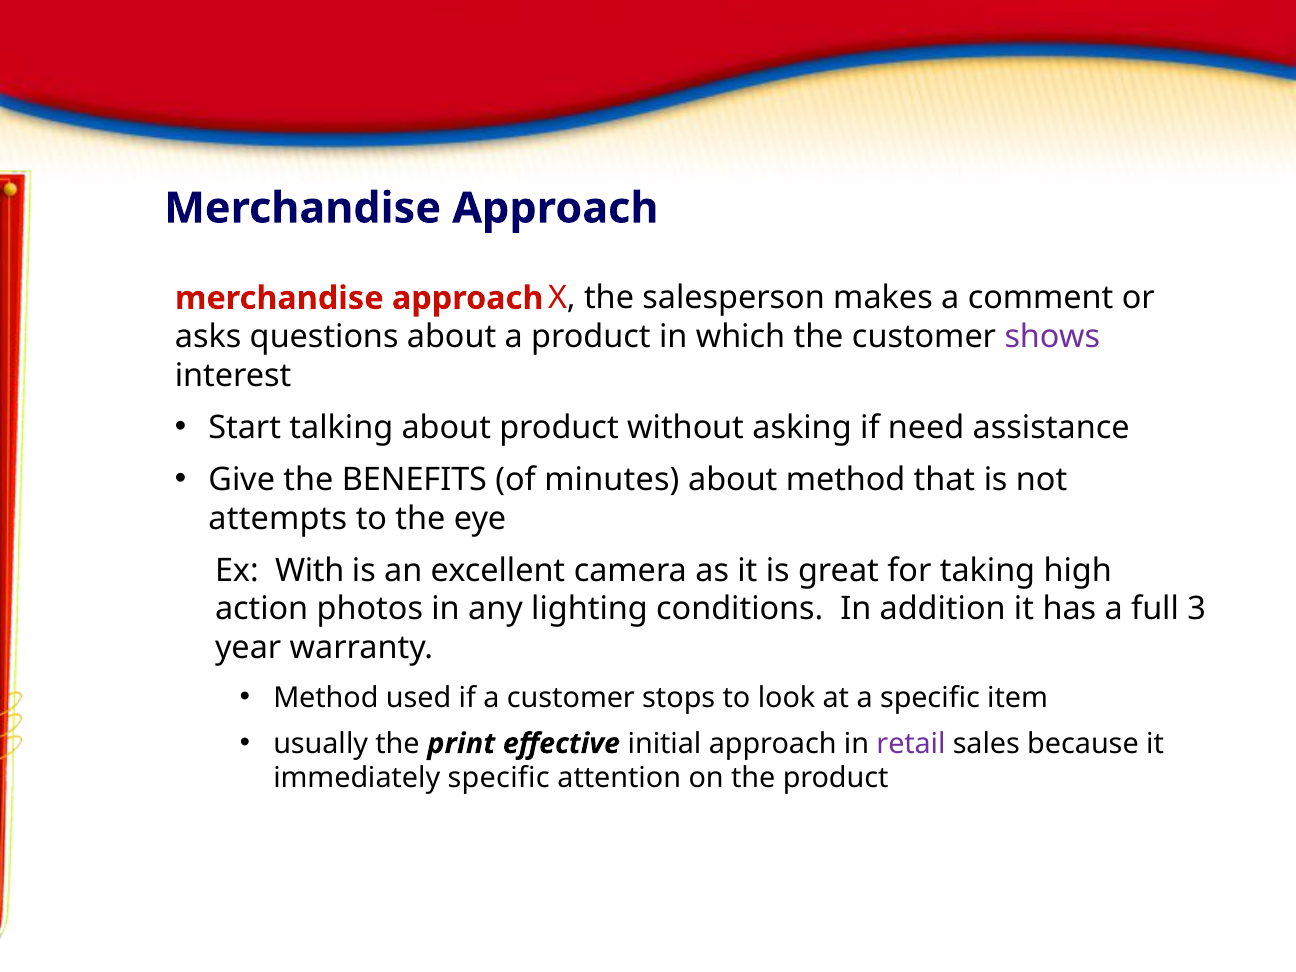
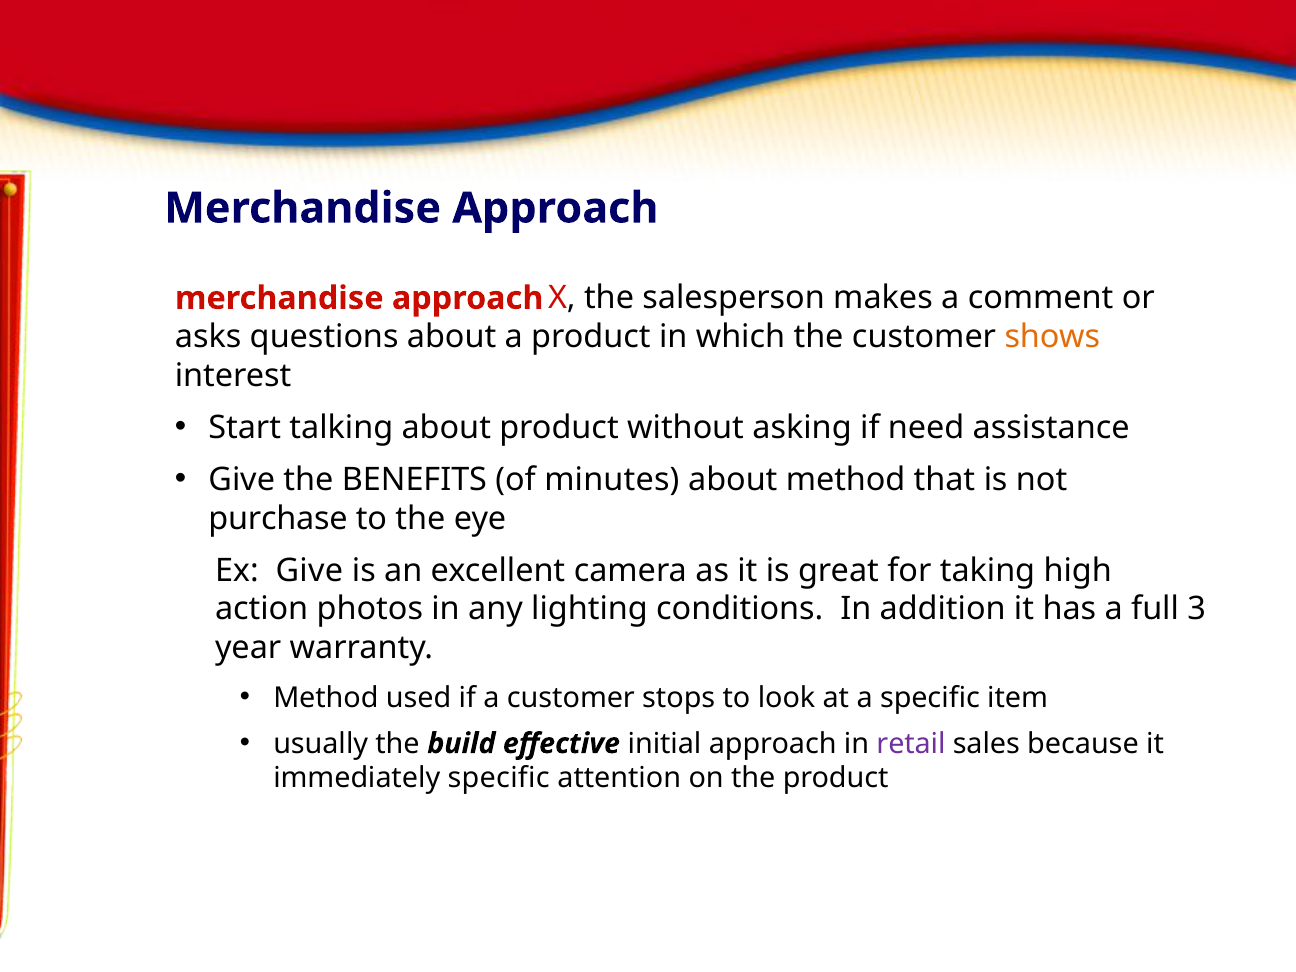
shows colour: purple -> orange (1052, 337)
attempts: attempts -> purchase (278, 519)
Ex With: With -> Give (309, 570)
print: print -> build (461, 744)
